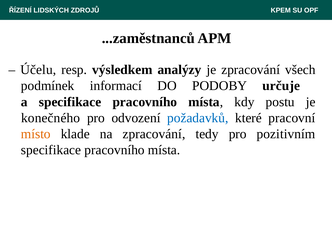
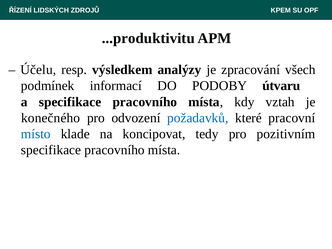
...zaměstnanců: ...zaměstnanců -> ...produktivitu (148, 38)
určuje: určuje -> útvaru (281, 86)
postu: postu -> vztah (280, 102)
místo colour: orange -> blue (36, 134)
na zpracování: zpracování -> koncipovat (154, 134)
